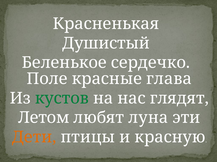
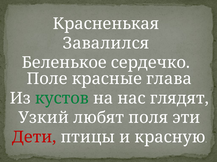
Душистый: Душистый -> Завалился (106, 43)
Летом: Летом -> Узкий (44, 118)
луна: луна -> поля (148, 118)
Дети colour: orange -> red (34, 138)
